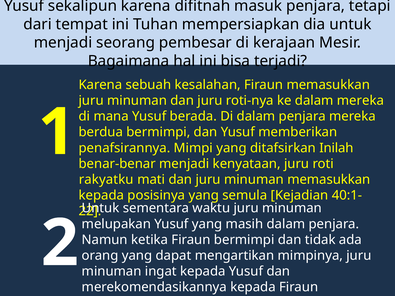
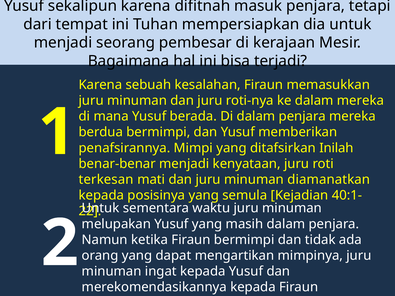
rakyatku: rakyatku -> terkesan (106, 180)
minuman memasukkan: memasukkan -> diamanatkan (329, 180)
